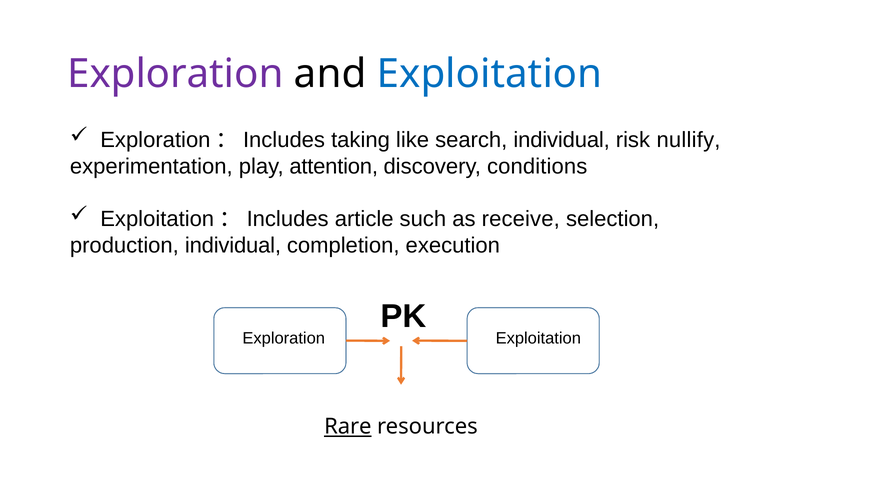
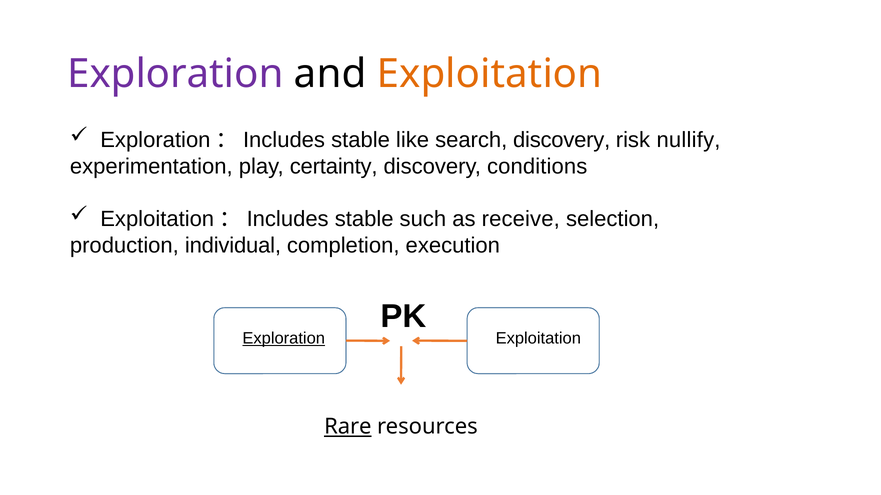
Exploitation colour: blue -> orange (490, 74)
Exploration：Includes taking: taking -> stable (361, 140)
search individual: individual -> discovery (562, 140)
attention: attention -> certainty (334, 167)
Exploitation：Includes article: article -> stable (364, 219)
Exploration underline: none -> present (284, 339)
